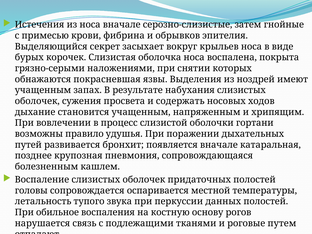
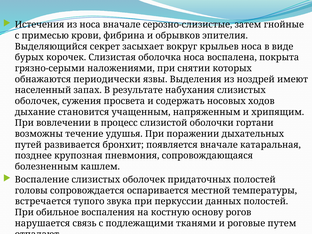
покрасневшая: покрасневшая -> периодически (107, 79)
учащенным: учащенным -> населенный (43, 90)
правило: правило -> течение (84, 134)
летальность: летальность -> встречается (43, 201)
